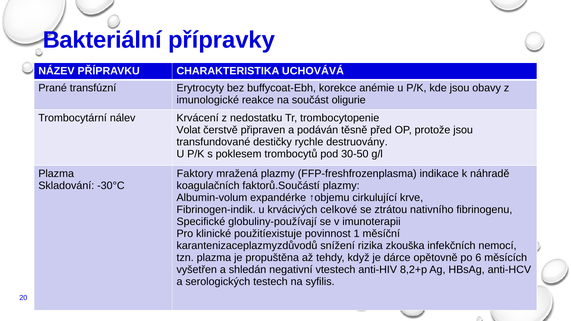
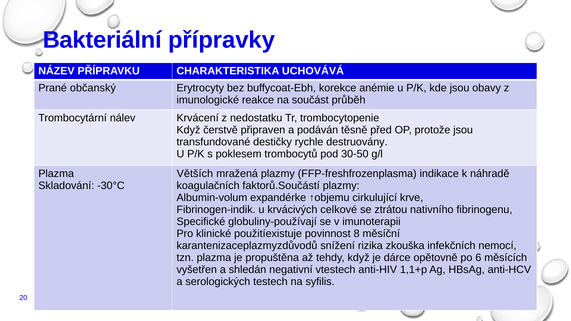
transfúzní: transfúzní -> občanský (93, 88)
oligurie: oligurie -> průběh (349, 100)
Volat: Volat -> Když (188, 130)
Faktory: Faktory -> Větších (195, 174)
1: 1 -> 8 (357, 234)
8,2+p: 8,2+p -> 1,1+p (414, 270)
